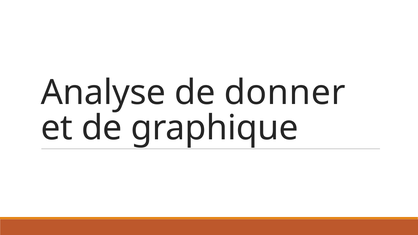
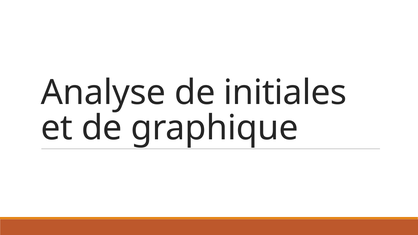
donner: donner -> initiales (285, 93)
